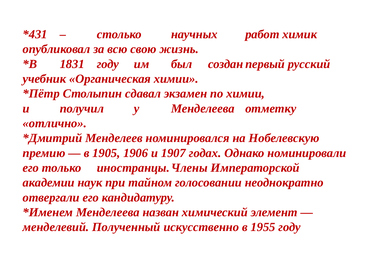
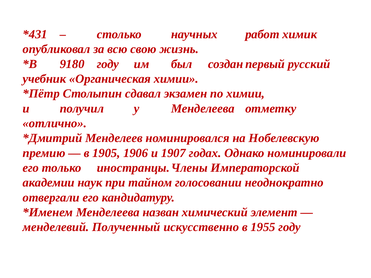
1831: 1831 -> 9180 (72, 64)
